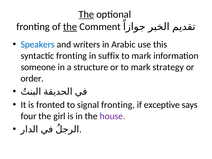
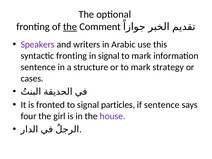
The underline: present -> none (86, 14)
Speakers colour: blue -> purple (38, 44)
in suffix: suffix -> signal (109, 56)
someone: someone -> sentence (38, 67)
order: order -> cases (32, 78)
signal fronting: fronting -> particles (118, 105)
if exceptive: exceptive -> sentence (162, 105)
